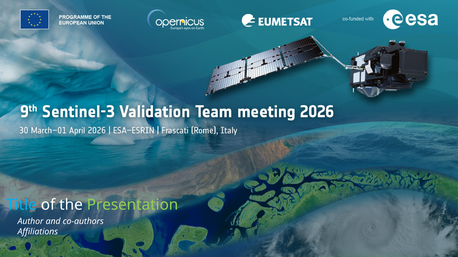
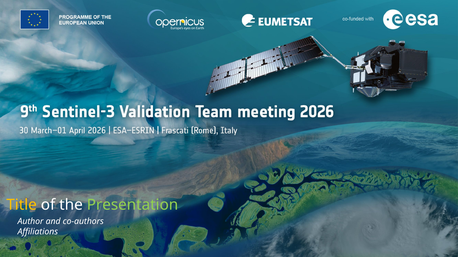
Title colour: light blue -> yellow (22, 205)
